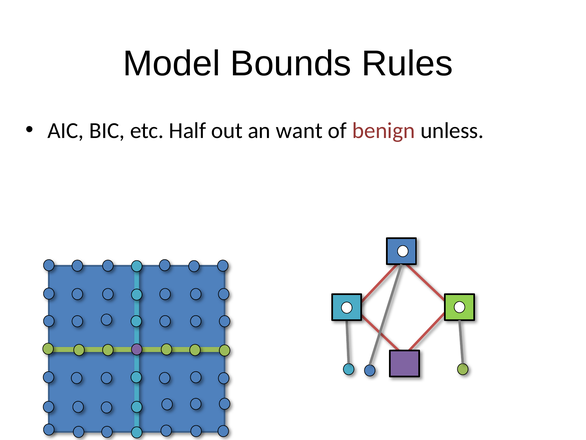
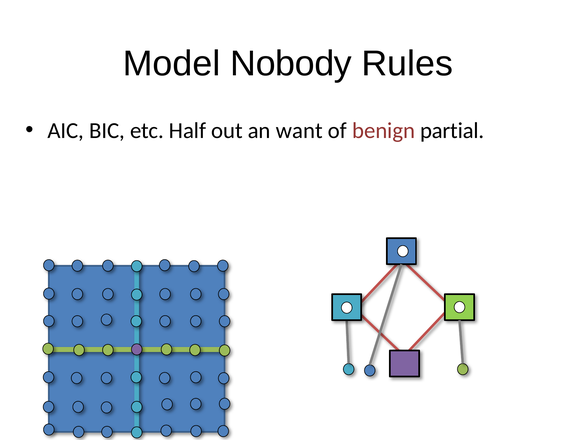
Bounds: Bounds -> Nobody (291, 64)
unless: unless -> partial (452, 130)
